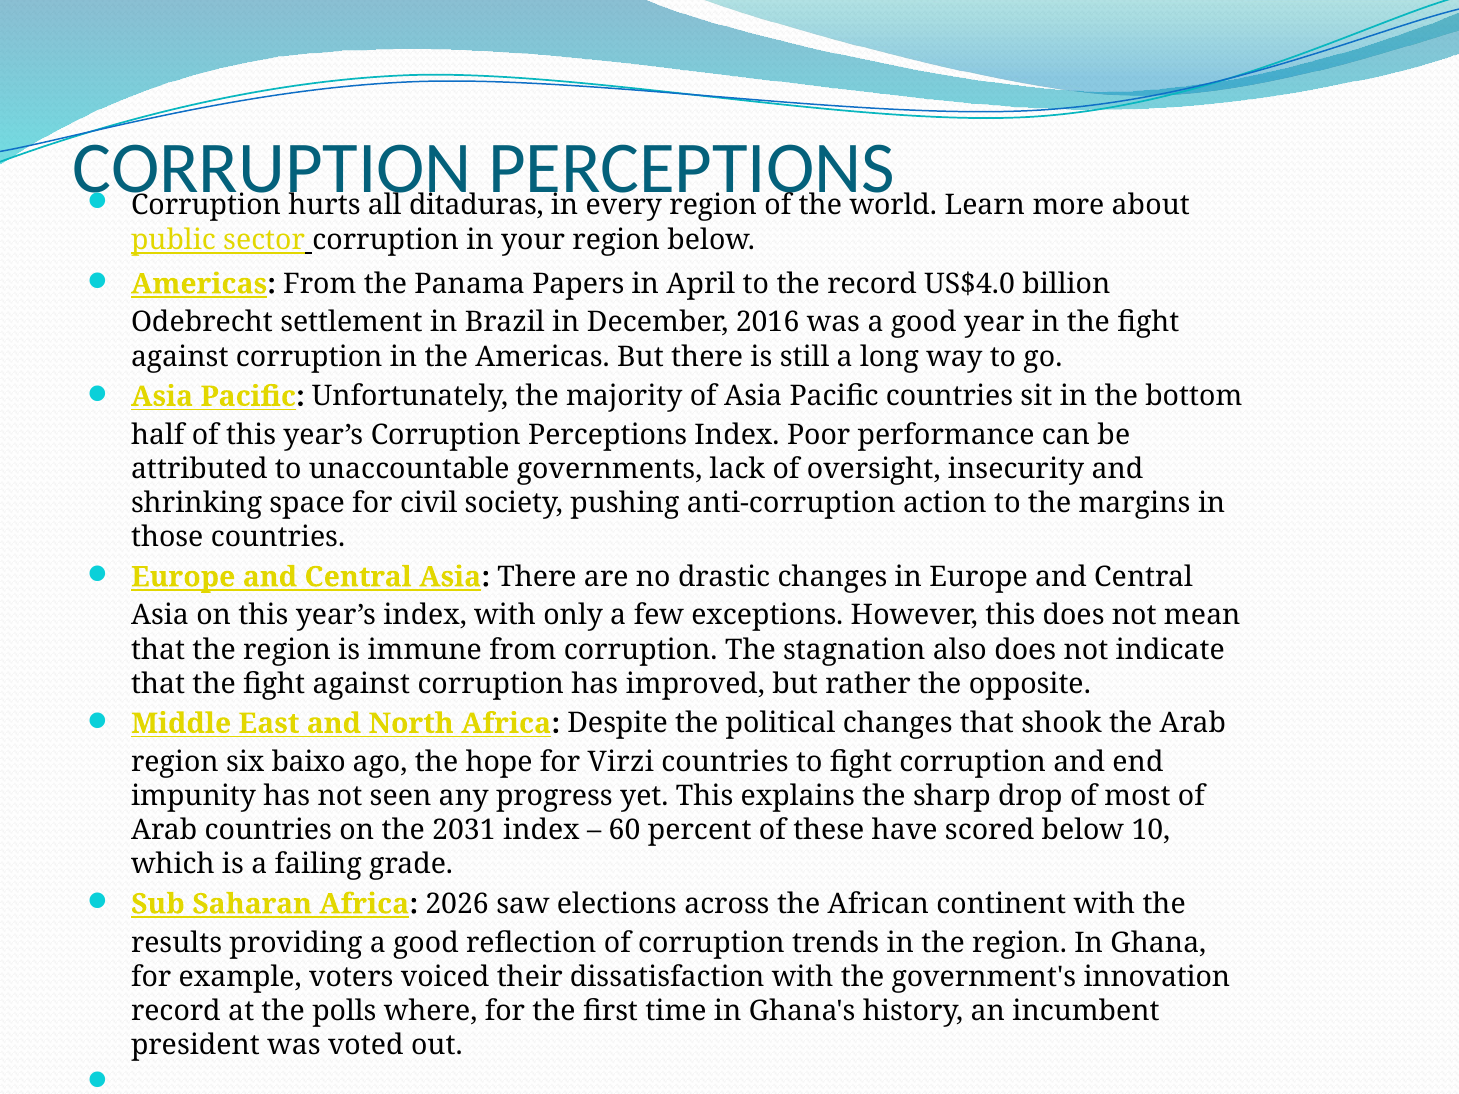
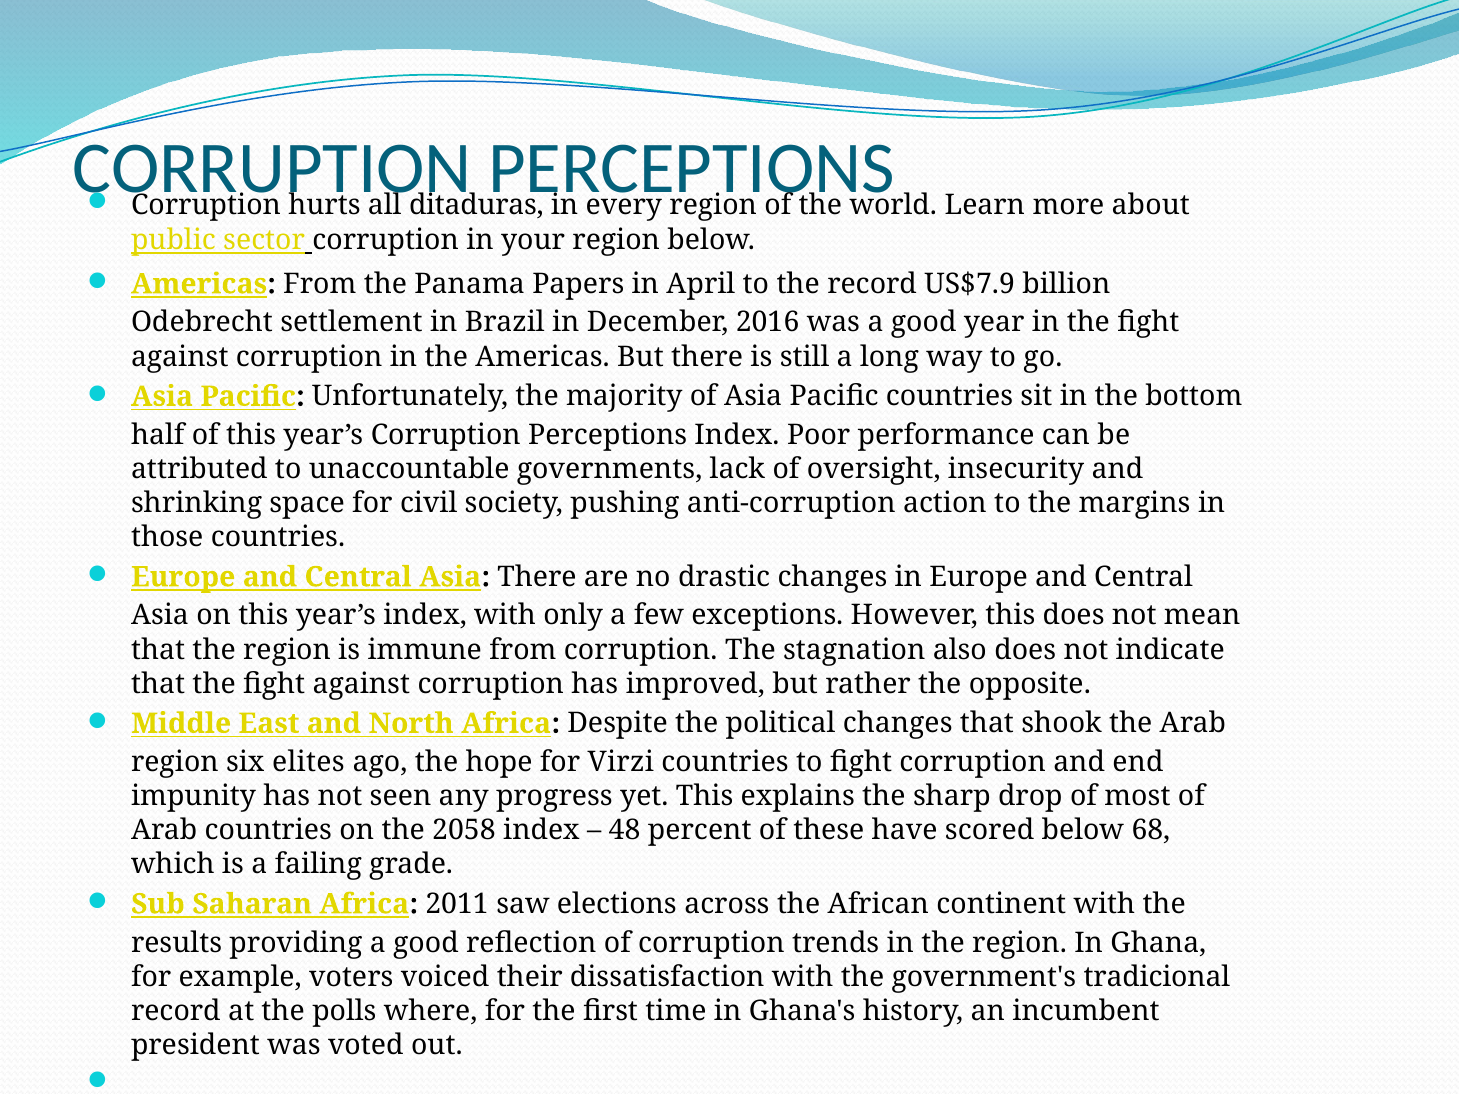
US$4.0: US$4.0 -> US$7.9 (970, 284)
baixo: baixo -> elites (308, 762)
2031: 2031 -> 2058 (464, 830)
60: 60 -> 48 (625, 830)
10: 10 -> 68 (1151, 830)
2026: 2026 -> 2011 (457, 904)
innovation: innovation -> tradicional (1157, 977)
